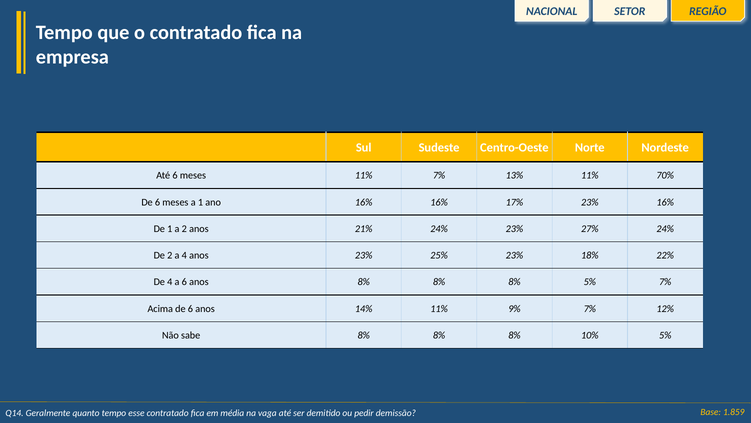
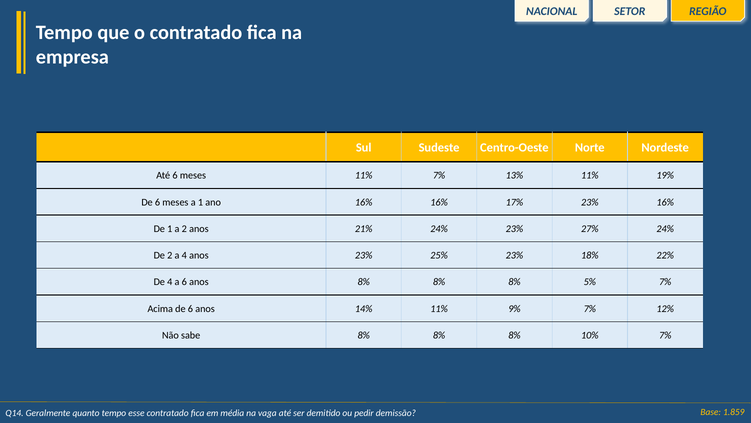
70%: 70% -> 19% (665, 175)
10% 5%: 5% -> 7% (665, 335)
